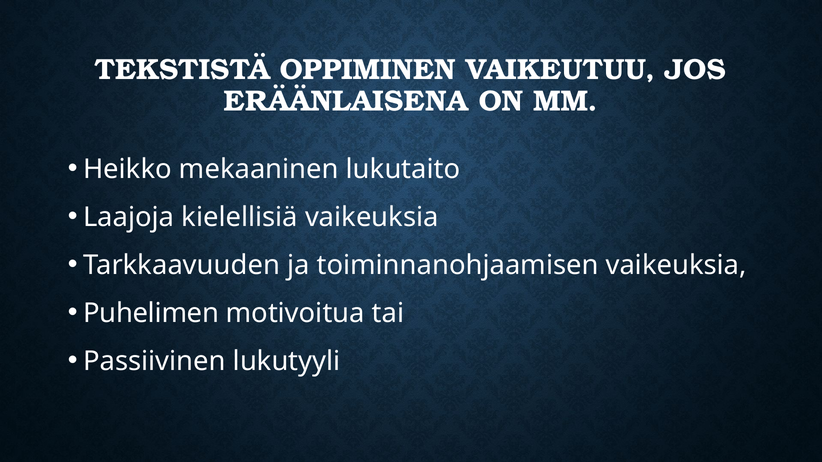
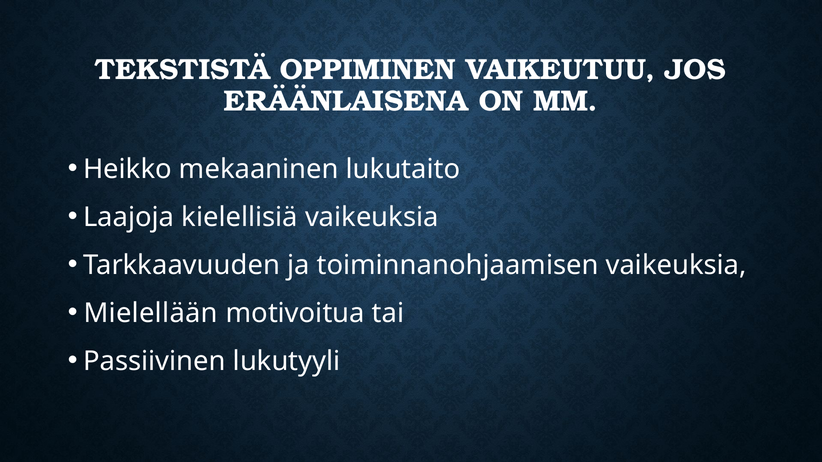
Puhelimen: Puhelimen -> Mielellään (151, 313)
